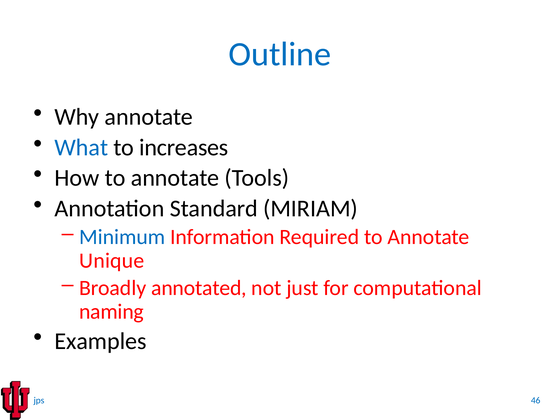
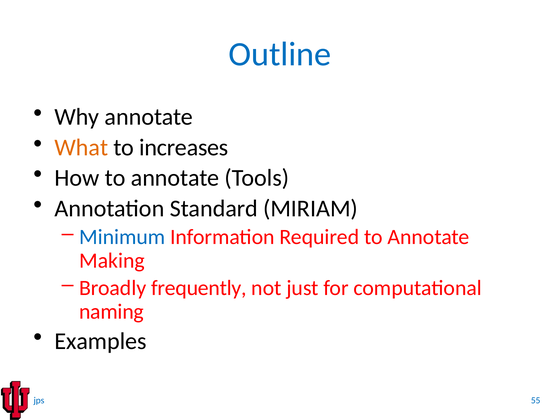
What colour: blue -> orange (81, 147)
Unique: Unique -> Making (112, 261)
annotated: annotated -> frequently (199, 288)
46: 46 -> 55 (536, 401)
